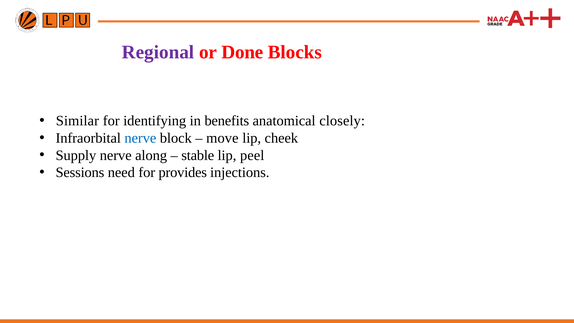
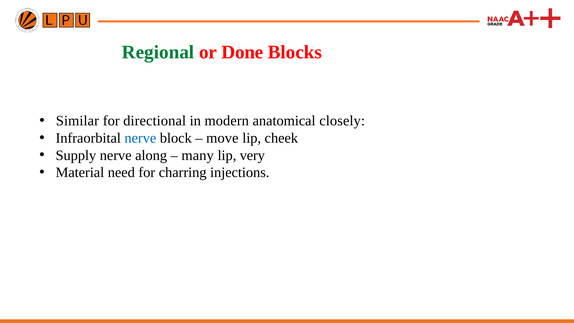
Regional colour: purple -> green (158, 52)
identifying: identifying -> directional (155, 121)
benefits: benefits -> modern (227, 121)
stable: stable -> many (198, 155)
peel: peel -> very (252, 155)
Sessions: Sessions -> Material (80, 172)
provides: provides -> charring (183, 172)
